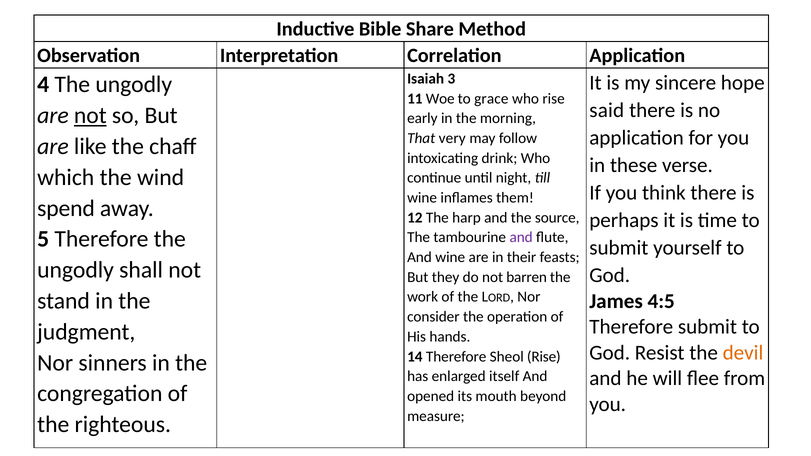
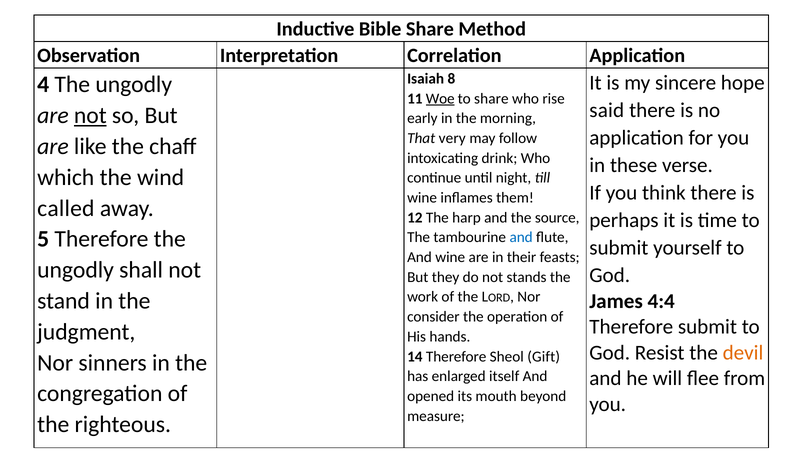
3: 3 -> 8 (451, 79)
Woe underline: none -> present (440, 99)
to grace: grace -> share (491, 99)
spend: spend -> called (66, 208)
and colour: purple -> blue (521, 238)
barren: barren -> stands (527, 277)
4:5: 4:5 -> 4:4 (661, 301)
Sheol Rise: Rise -> Gift (544, 357)
